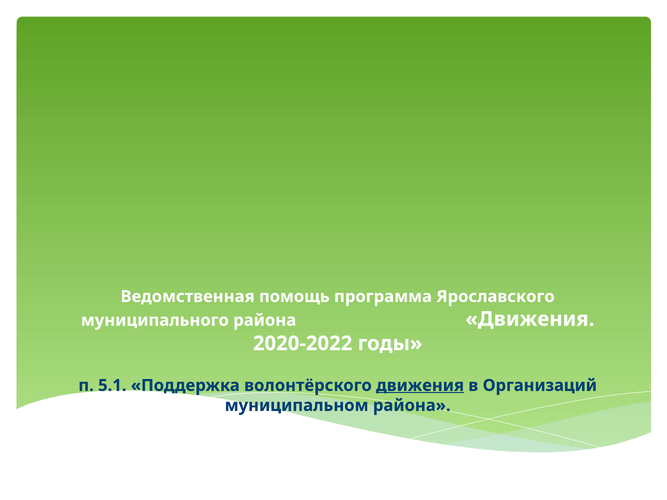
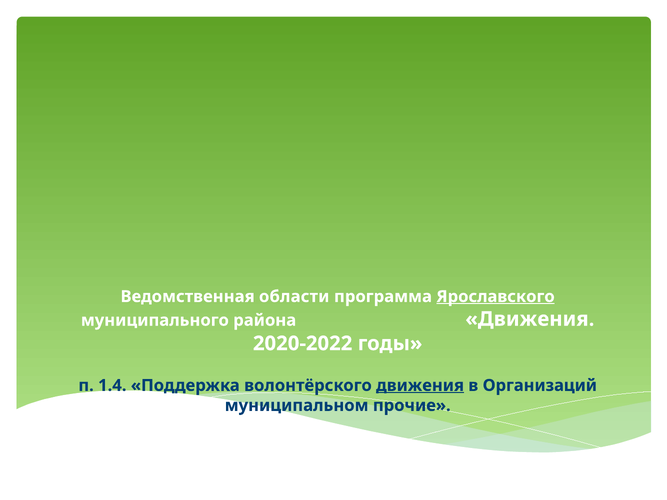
помощь: помощь -> области (294, 297)
Ярославского underline: none -> present (495, 297)
5.1: 5.1 -> 1.4 (112, 386)
муниципальном района: района -> прочие (412, 406)
